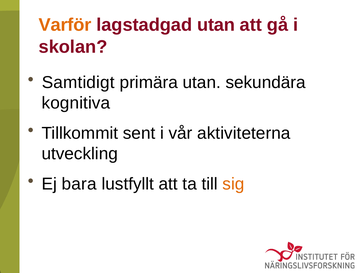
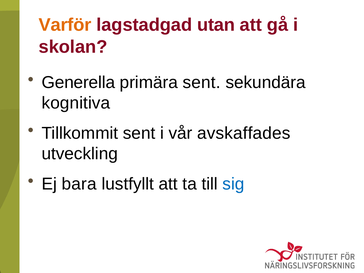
Samtidigt: Samtidigt -> Generella (78, 82)
primära utan: utan -> sent (202, 82)
aktiviteterna: aktiviteterna -> avskaffades (244, 133)
sig colour: orange -> blue (233, 184)
